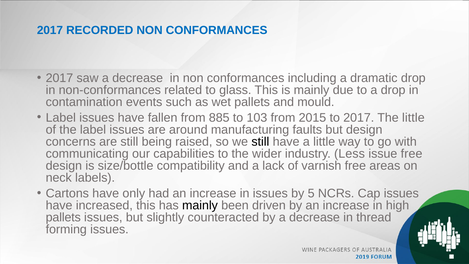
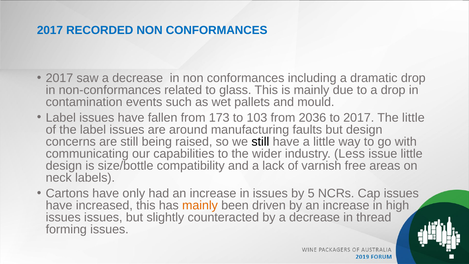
885: 885 -> 173 (219, 118)
2015: 2015 -> 2036 (312, 118)
issue free: free -> little (412, 154)
mainly colour: black -> orange (200, 205)
pallets: pallets -> issues (63, 217)
